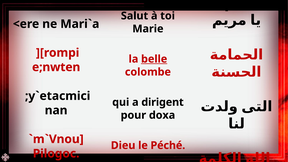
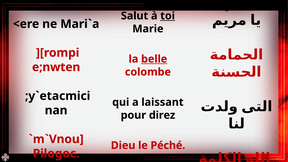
toi underline: none -> present (168, 16)
dirigent: dirigent -> laissant (162, 102)
doxa: doxa -> direz (162, 115)
